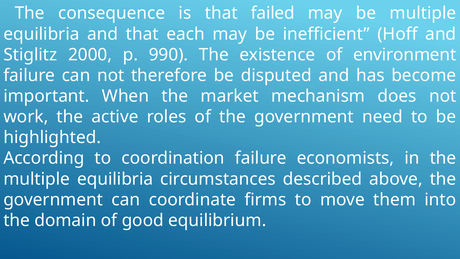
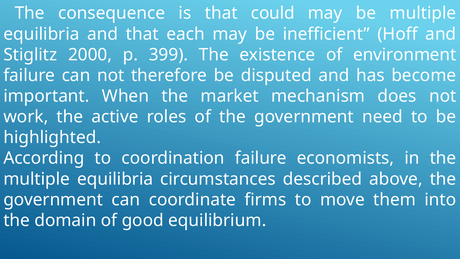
failed: failed -> could (273, 13)
990: 990 -> 399 (168, 55)
